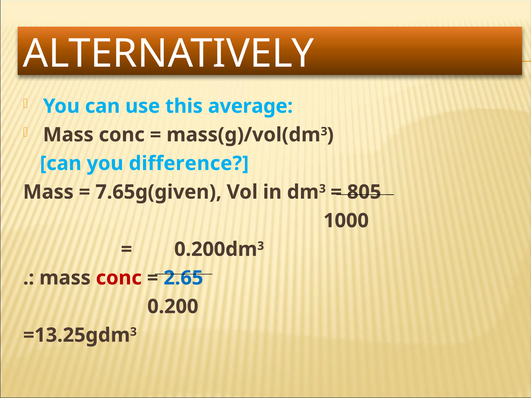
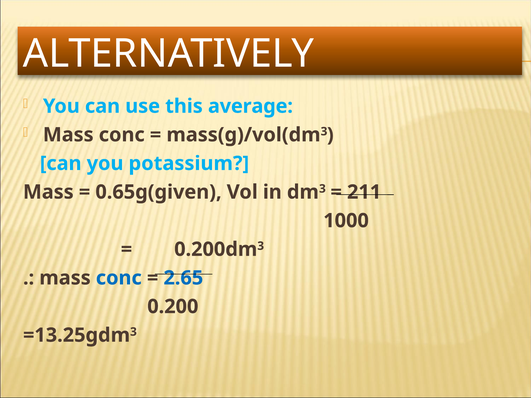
difference: difference -> potassium (189, 164)
7.65g(given: 7.65g(given -> 0.65g(given (159, 192)
805: 805 -> 211 (364, 192)
conc colour: red -> blue (119, 278)
